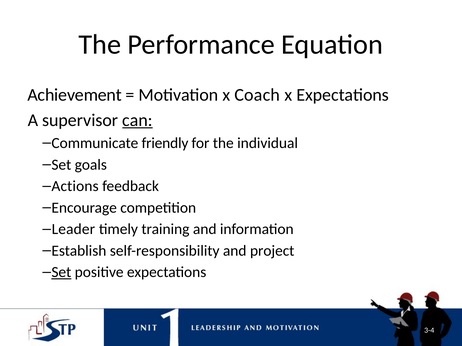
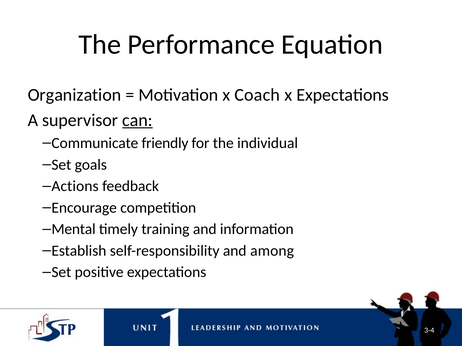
Achievement: Achievement -> Organization (75, 95)
Leader: Leader -> Mental (74, 230)
project: project -> among (272, 251)
Set underline: present -> none (61, 273)
